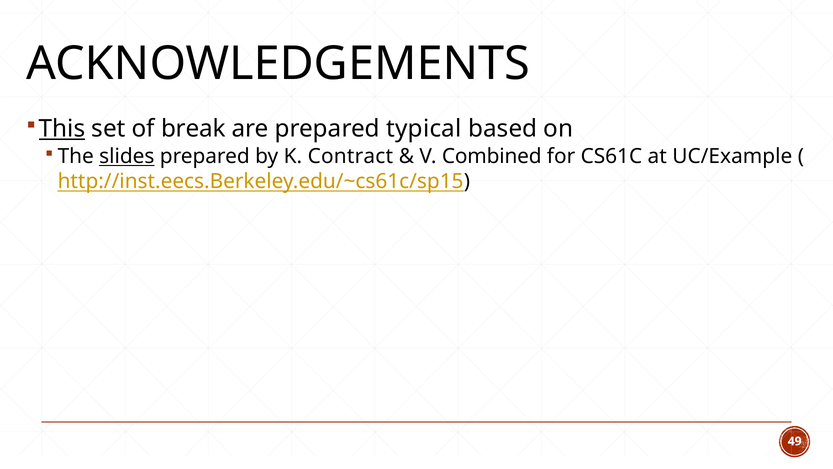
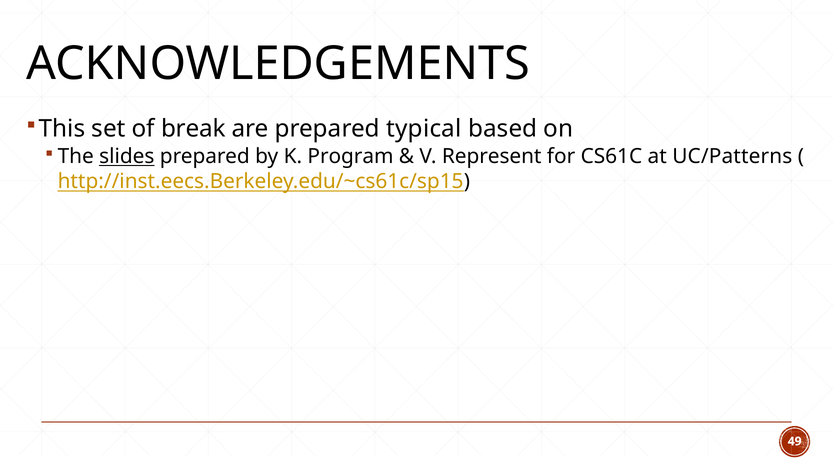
This underline: present -> none (62, 128)
Contract: Contract -> Program (350, 156)
Combined: Combined -> Represent (492, 156)
UC/Example: UC/Example -> UC/Patterns (732, 156)
